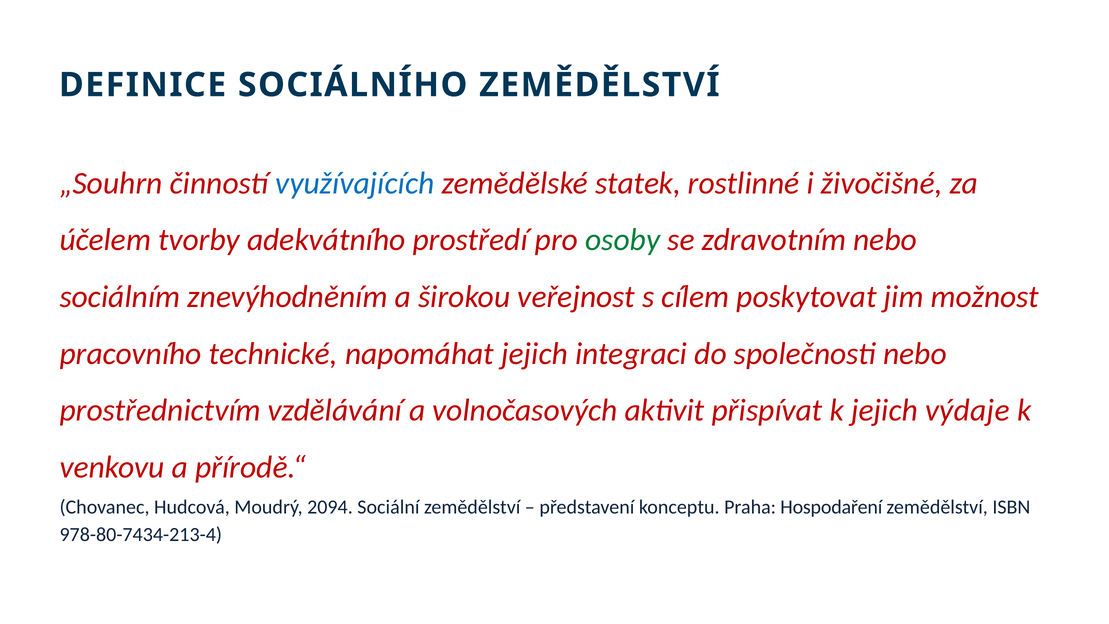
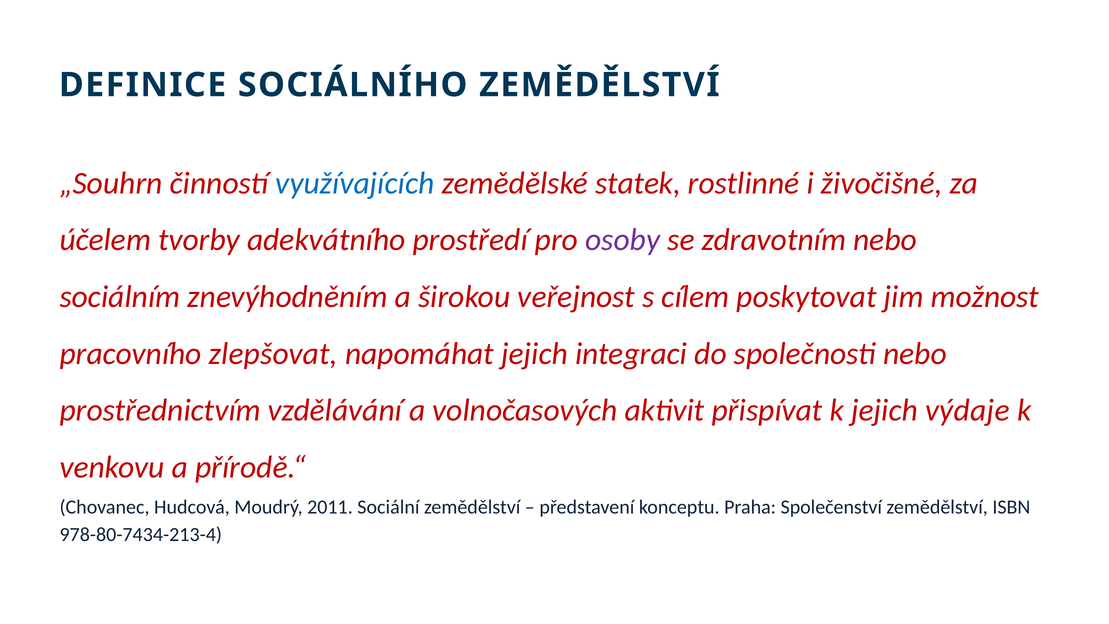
osoby colour: green -> purple (623, 240)
technické: technické -> zlepšovat (273, 354)
2094: 2094 -> 2011 (330, 507)
Hospodaření: Hospodaření -> Společenství (831, 507)
